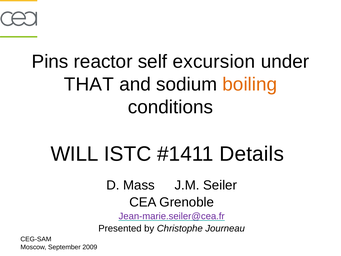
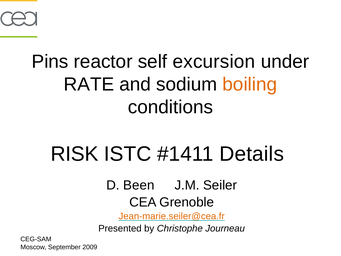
THAT: THAT -> RATE (89, 84)
WILL: WILL -> RISK (75, 154)
Mass: Mass -> Been (139, 185)
Jean-marie.seiler@cea.fr colour: purple -> orange (172, 216)
